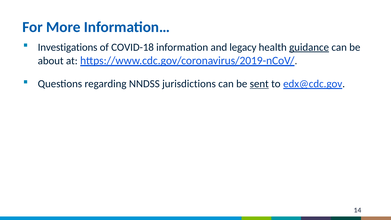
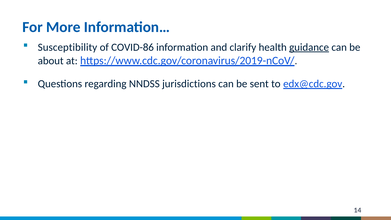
Investigations: Investigations -> Susceptibility (67, 47)
COVID-18: COVID-18 -> COVID-86 (133, 47)
legacy: legacy -> clarify (243, 47)
sent underline: present -> none (259, 84)
